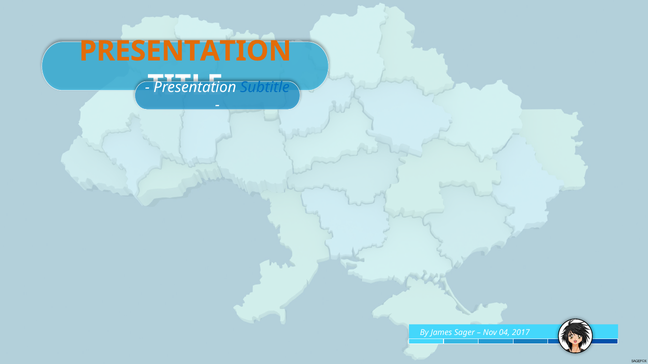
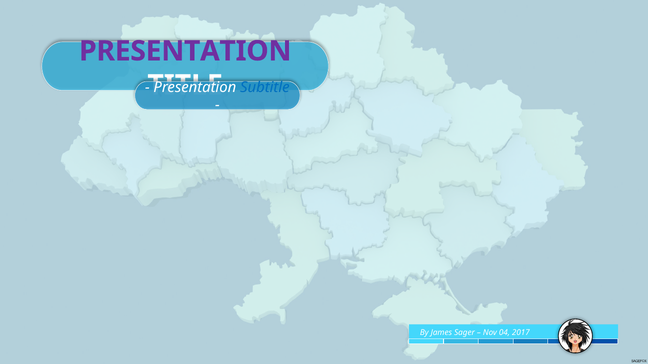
PRESENTATION colour: orange -> purple (185, 51)
